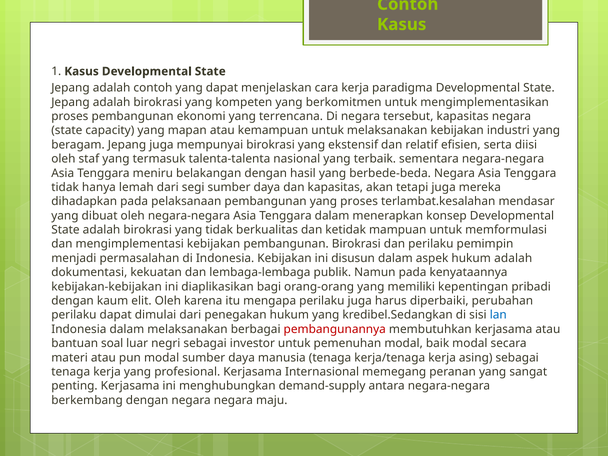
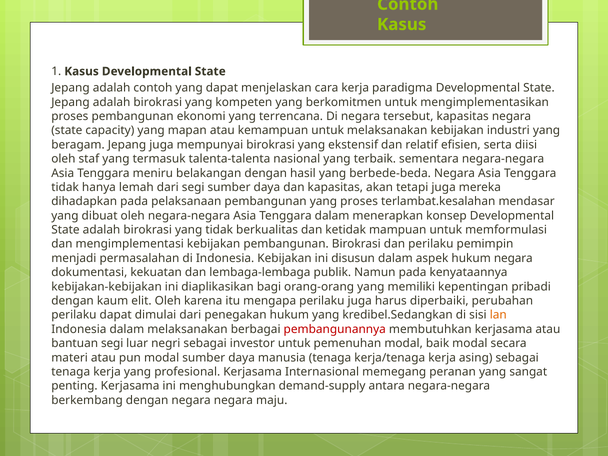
hukum adalah: adalah -> negara (513, 258)
lan colour: blue -> orange (498, 315)
bantuan soal: soal -> segi (112, 343)
